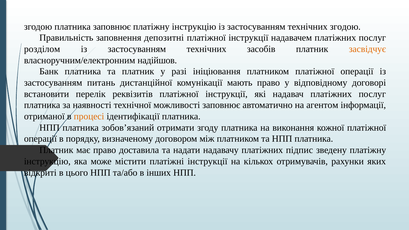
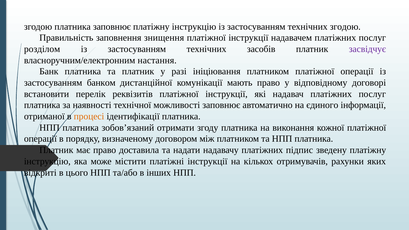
депозитні: депозитні -> знищення (164, 38)
засвідчує colour: orange -> purple (367, 49)
надійшов: надійшов -> настання (157, 60)
питань: питань -> банком (101, 83)
агентом: агентом -> єдиного (322, 105)
